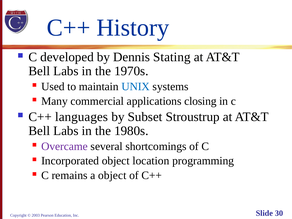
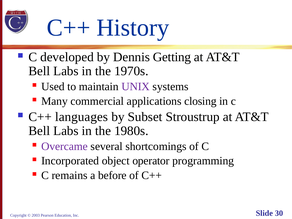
Stating: Stating -> Getting (172, 57)
UNIX colour: blue -> purple (136, 87)
location: location -> operator (151, 161)
a object: object -> before (112, 175)
